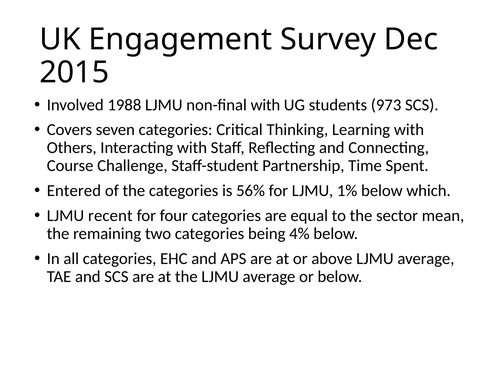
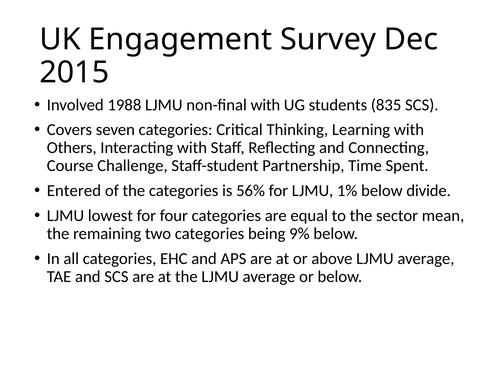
973: 973 -> 835 (386, 105)
which: which -> divide (429, 191)
recent: recent -> lowest (110, 216)
4%: 4% -> 9% (299, 234)
